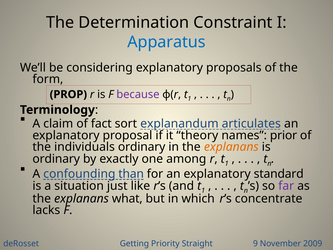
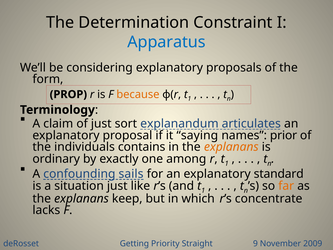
because colour: purple -> orange (138, 94)
of fact: fact -> just (101, 124)
theory: theory -> saying (197, 135)
individuals ordinary: ordinary -> contains (142, 147)
than: than -> sails (131, 174)
far colour: purple -> orange (286, 186)
what: what -> keep (127, 198)
